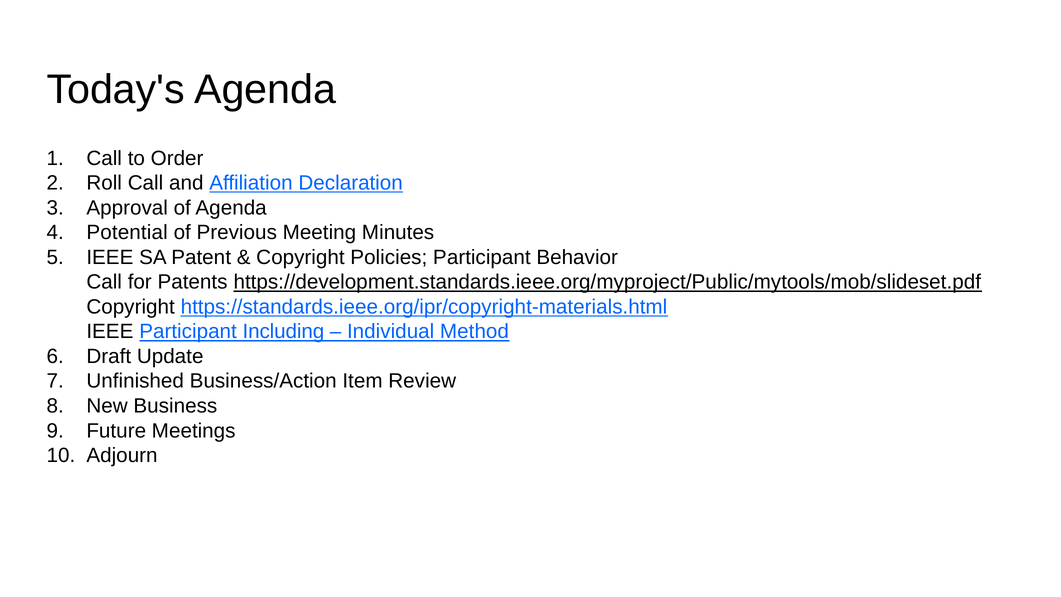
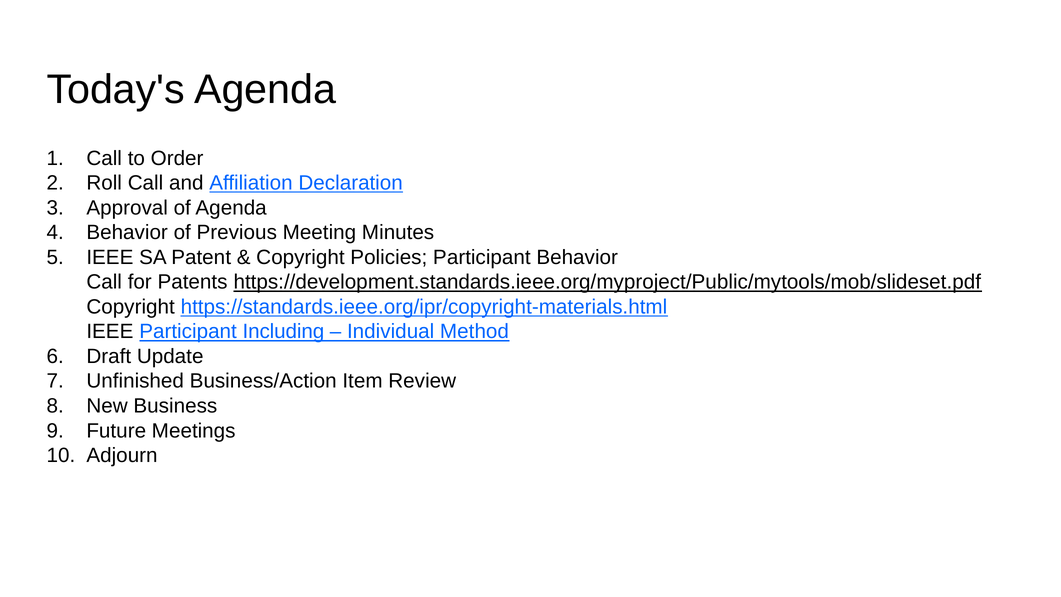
Potential: Potential -> Behavior (127, 232)
